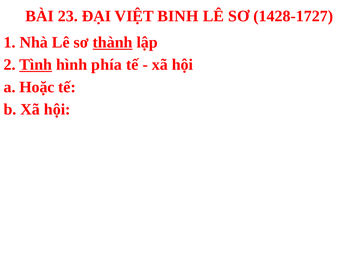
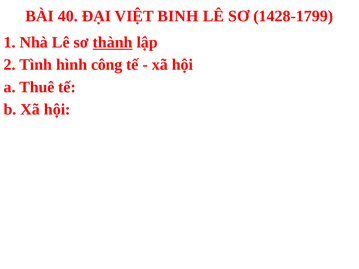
23: 23 -> 40 (68, 16)
1428-1727: 1428-1727 -> 1428-1799 (293, 16)
Tình underline: present -> none (36, 65)
phía: phía -> công (107, 65)
Hoặc: Hoặc -> Thuê (37, 87)
